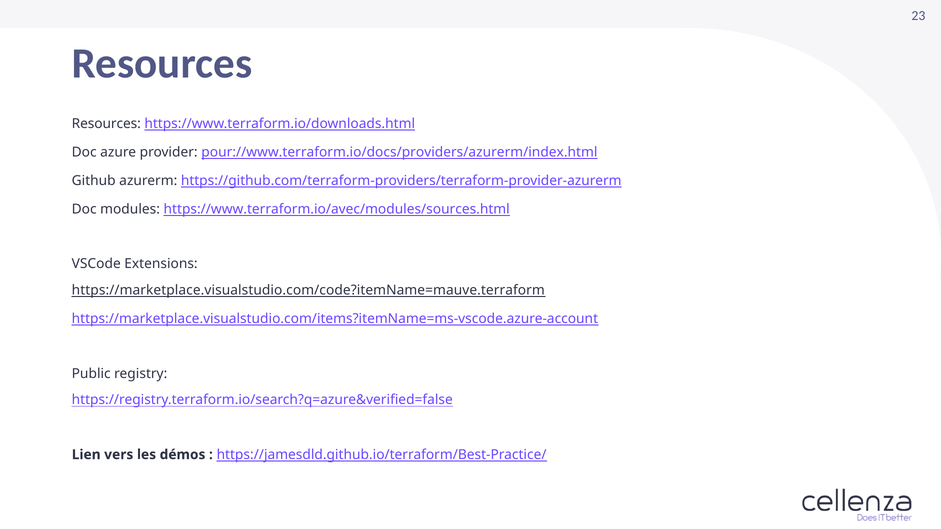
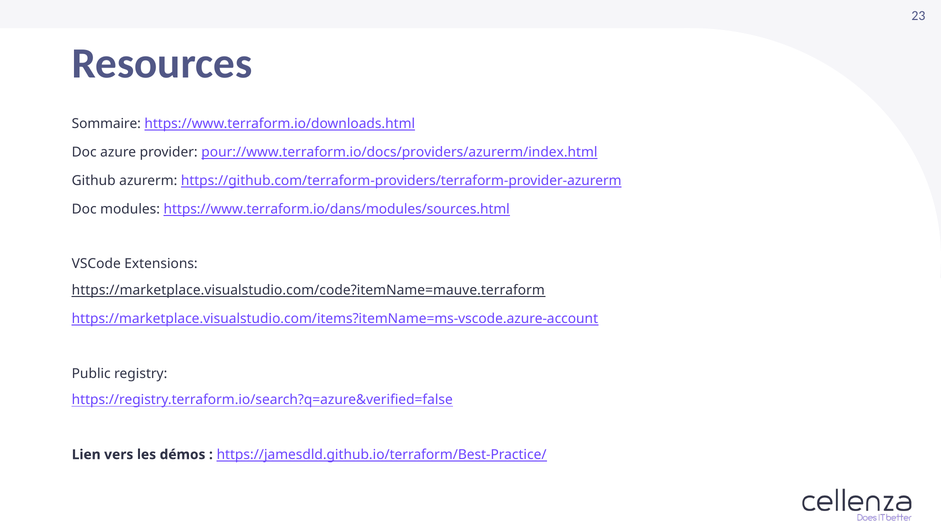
Resources: Resources -> Sommaire (106, 124)
https://www.terraform.io/avec/modules/sources.html: https://www.terraform.io/avec/modules/sources.html -> https://www.terraform.io/dans/modules/sources.html (337, 209)
